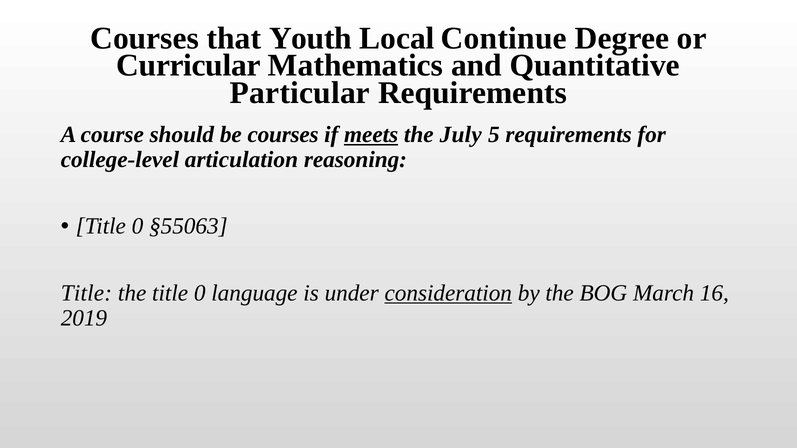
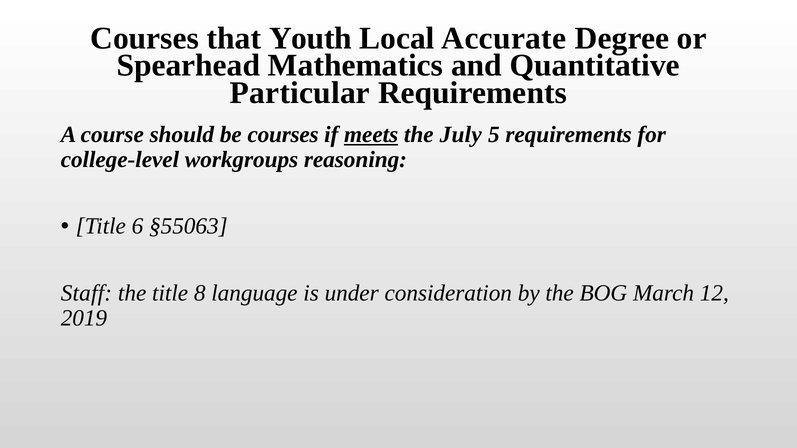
Continue: Continue -> Accurate (504, 38)
Curricular: Curricular -> Spearhead (188, 65)
articulation: articulation -> workgroups (242, 160)
0: 0 -> 6 (138, 226)
Title: Title -> Staff (86, 293)
the title 0: 0 -> 8 (200, 293)
consideration underline: present -> none (448, 293)
16: 16 -> 12 (714, 293)
